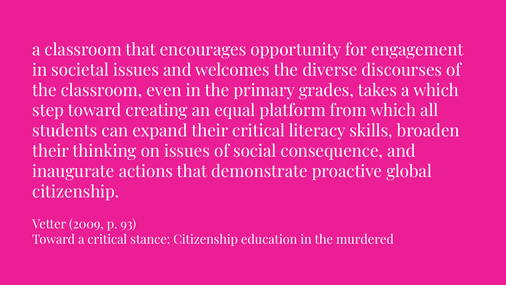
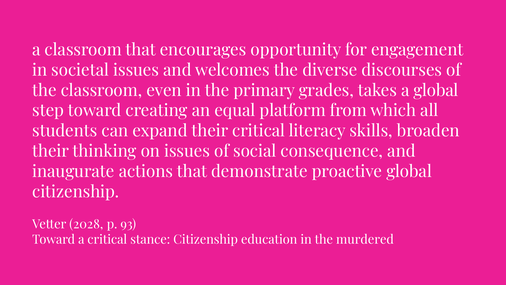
a which: which -> global (436, 90)
2009: 2009 -> 2028 (86, 224)
